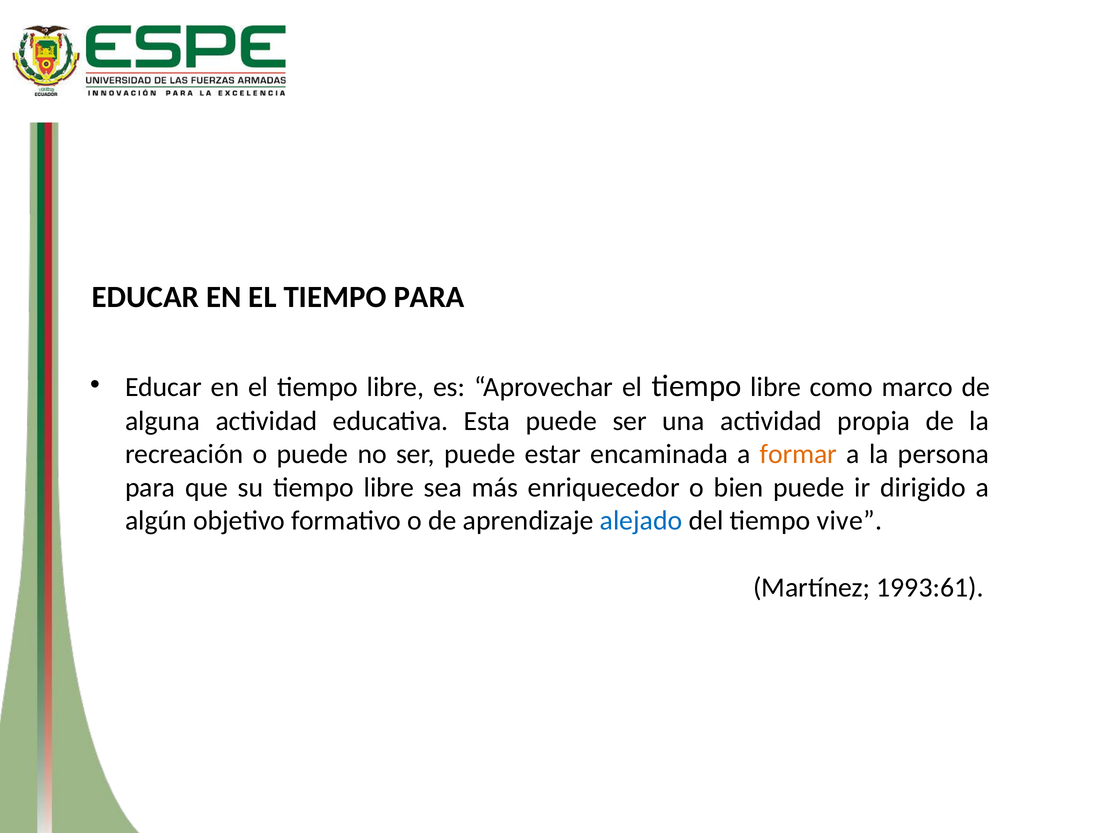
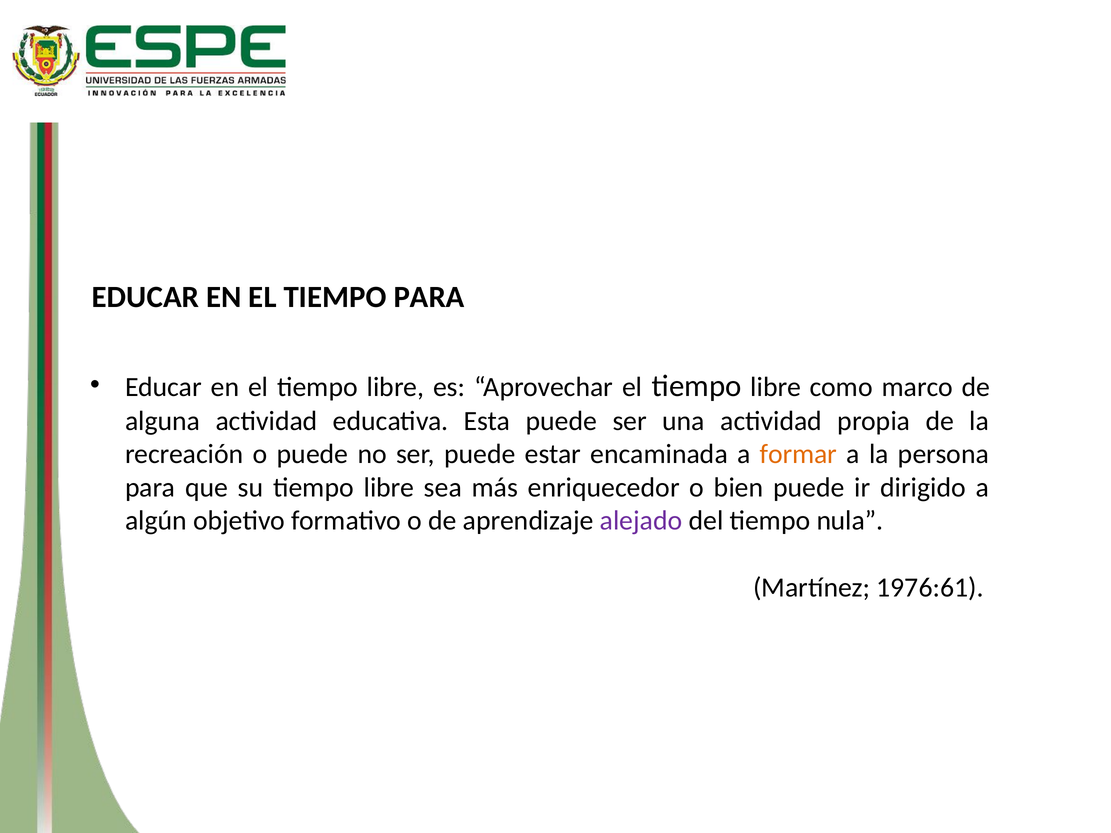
alejado colour: blue -> purple (641, 521)
vive: vive -> nula (850, 521)
1993:61: 1993:61 -> 1976:61 (930, 588)
